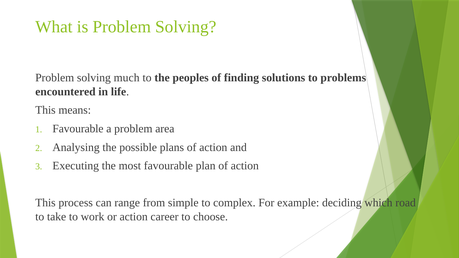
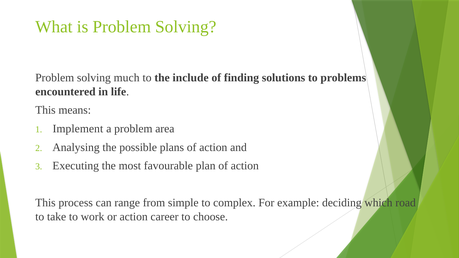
peoples: peoples -> include (191, 78)
Favourable: Favourable -> Implement (78, 129)
